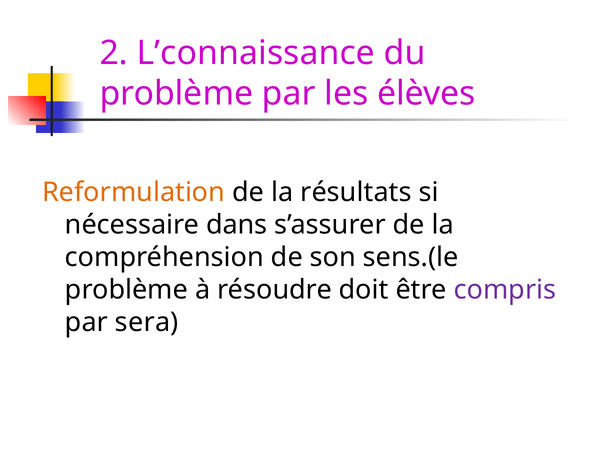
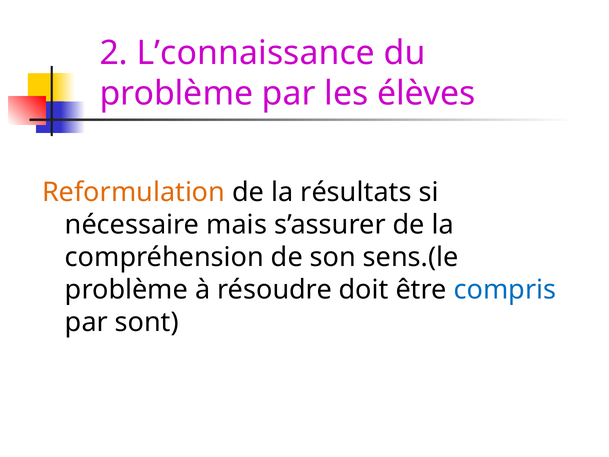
dans: dans -> mais (237, 225)
compris colour: purple -> blue (505, 290)
sera: sera -> sont (147, 322)
